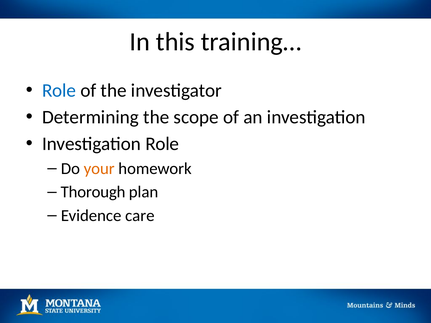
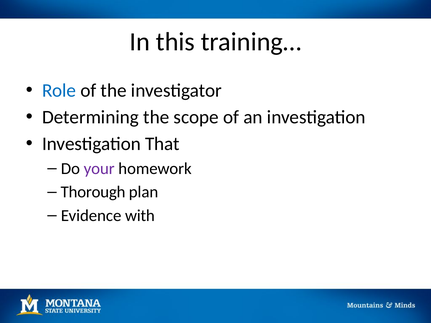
Investigation Role: Role -> That (162, 144)
your colour: orange -> purple (99, 169)
care: care -> with (140, 216)
